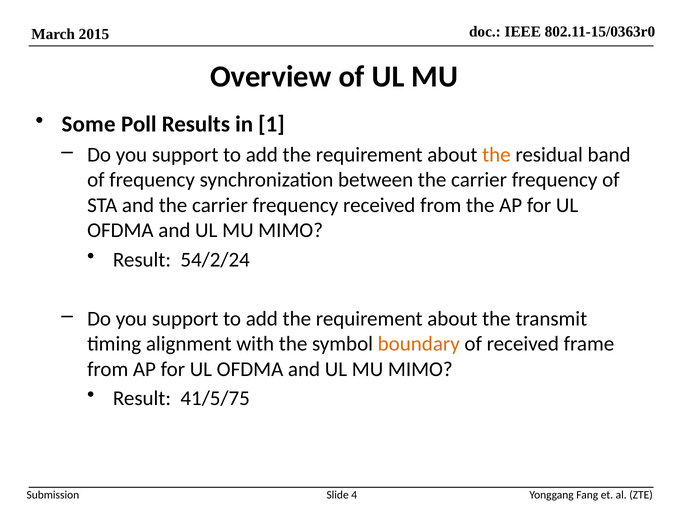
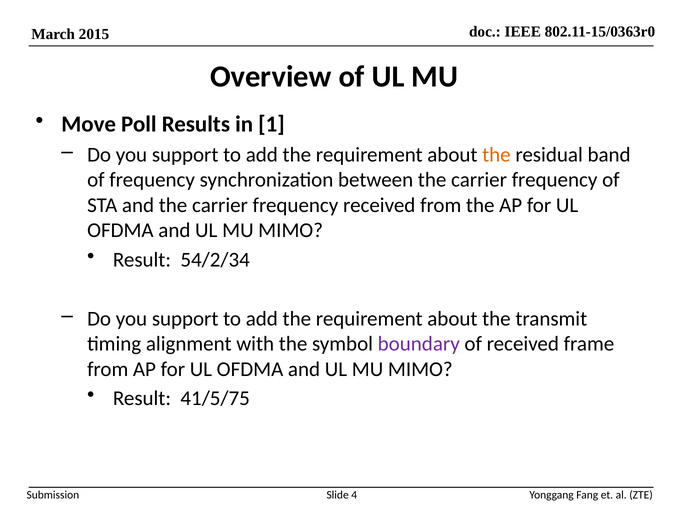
Some: Some -> Move (89, 124)
54/2/24: 54/2/24 -> 54/2/34 (215, 260)
boundary colour: orange -> purple (419, 344)
